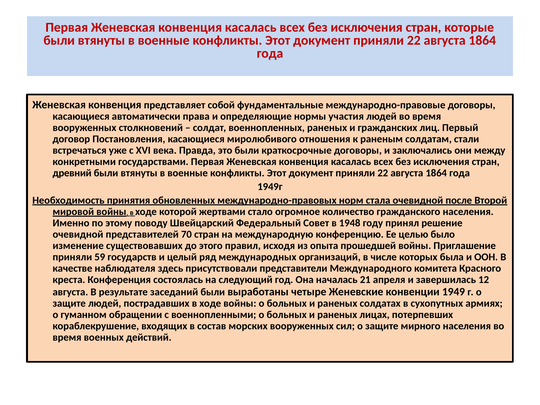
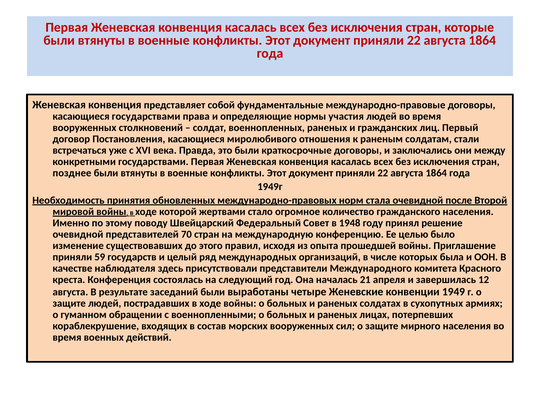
касающиеся автоматически: автоматически -> государствами (146, 116)
древний: древний -> позднее (72, 173)
